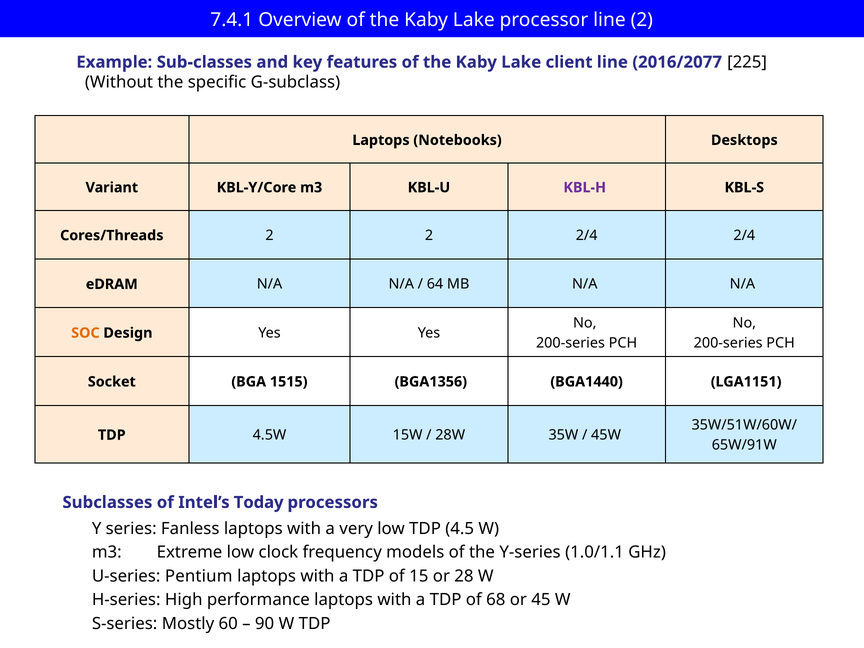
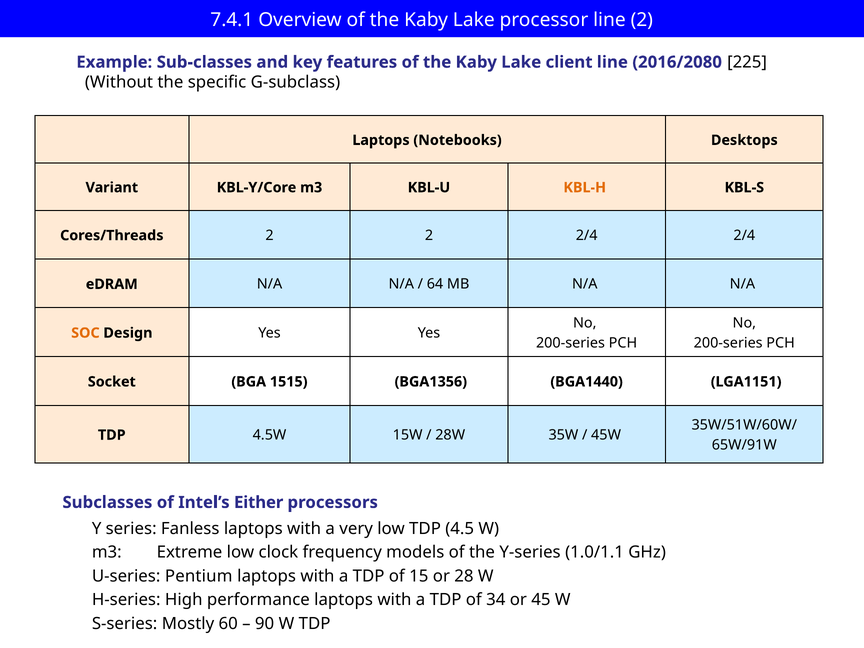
2016/2077: 2016/2077 -> 2016/2080 (677, 62)
KBL-H colour: purple -> orange (585, 188)
Today: Today -> Either (259, 502)
68: 68 -> 34 (496, 600)
